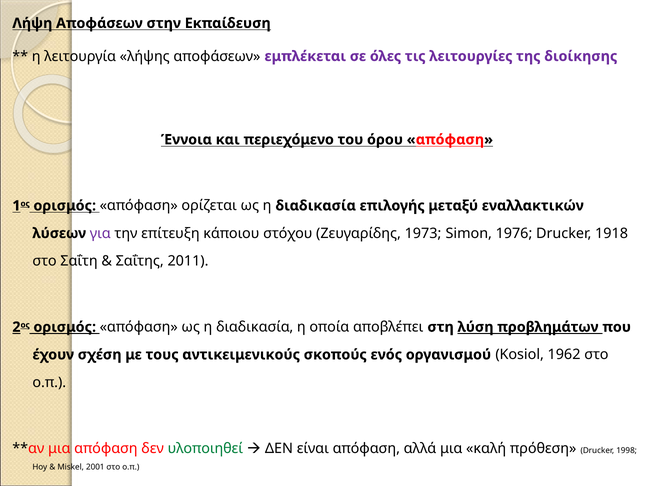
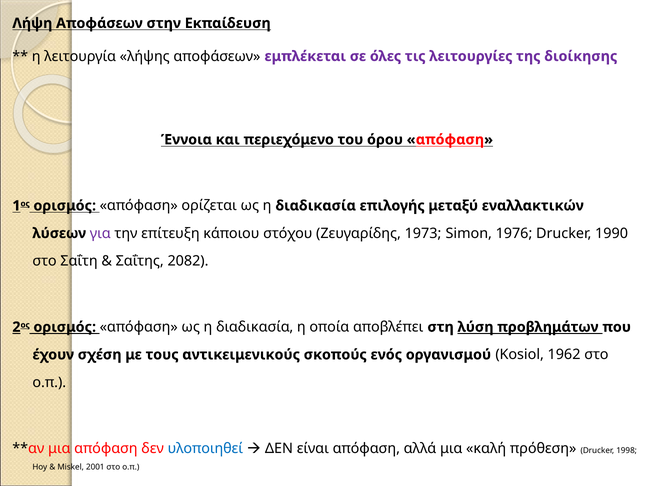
1918: 1918 -> 1990 (612, 233)
2011: 2011 -> 2082 (188, 261)
υλοποιηθεί colour: green -> blue (205, 448)
